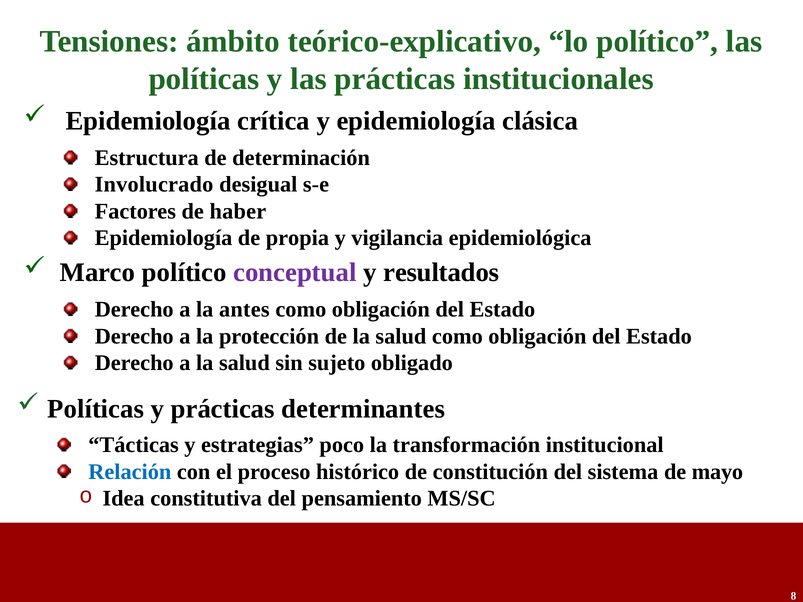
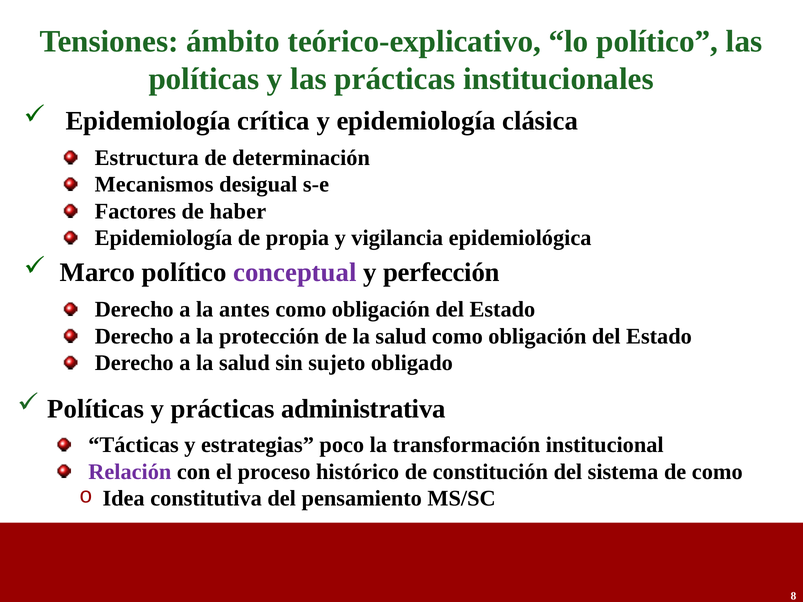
Involucrado: Involucrado -> Mecanismos (154, 185)
resultados: resultados -> perfección (441, 272)
determinantes: determinantes -> administrativa (363, 409)
Relación colour: blue -> purple (130, 472)
de mayo: mayo -> como (717, 472)
